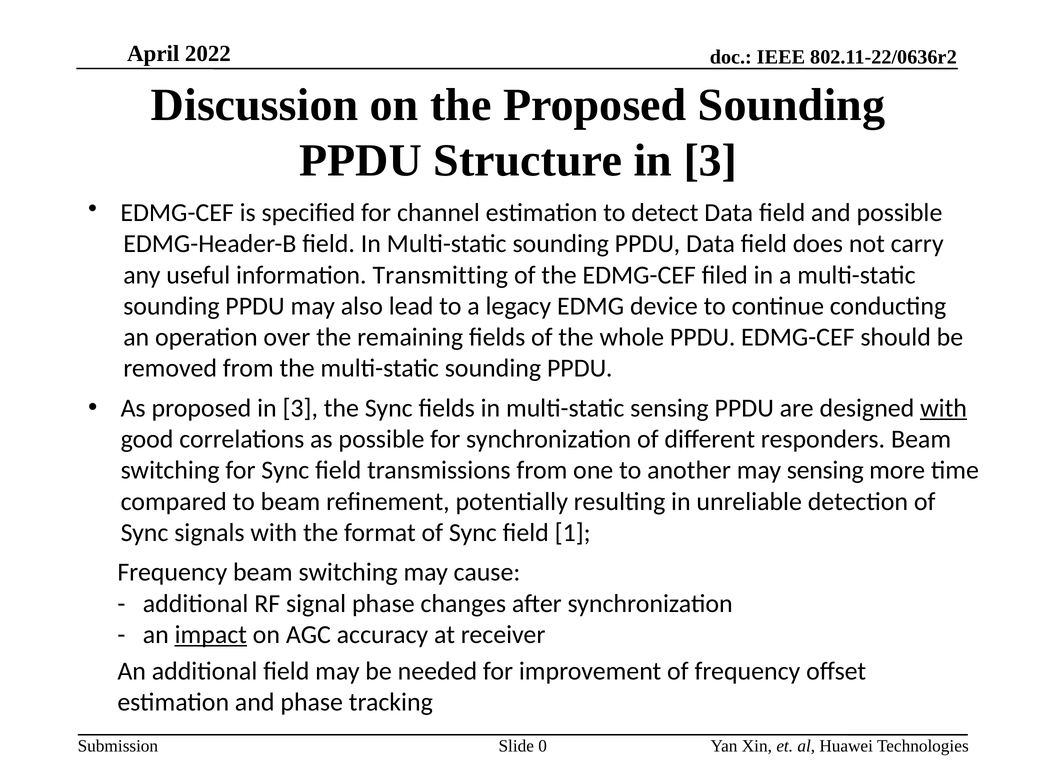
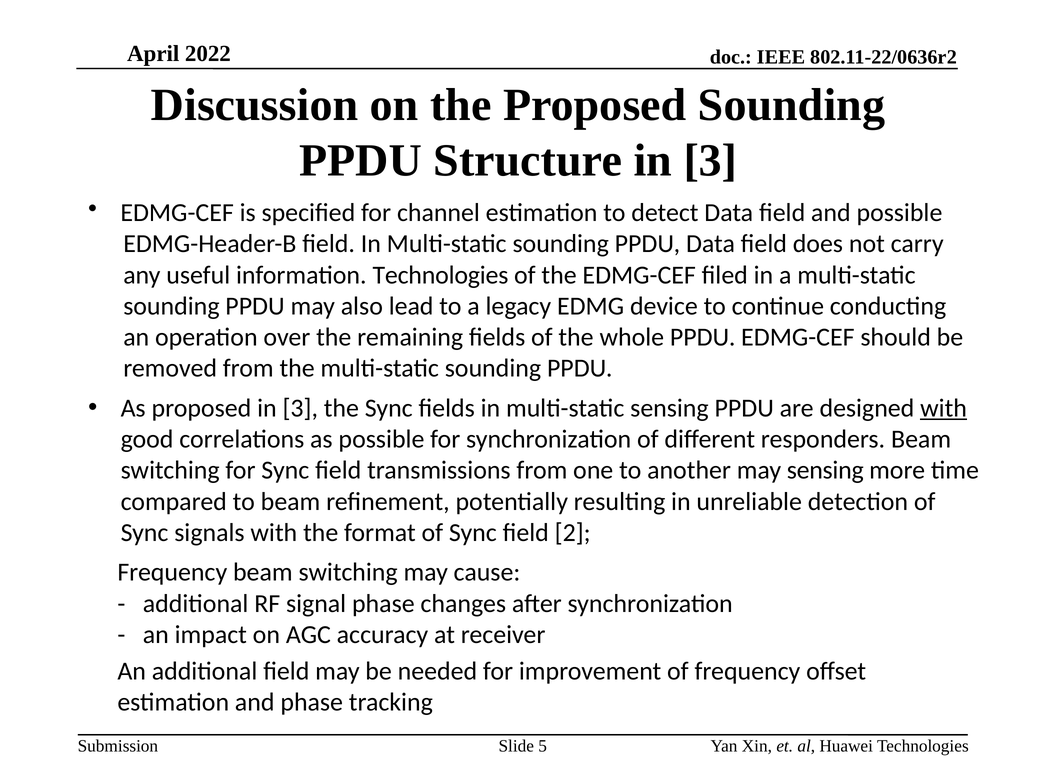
information Transmitting: Transmitting -> Technologies (440, 275)
1: 1 -> 2 (573, 532)
impact underline: present -> none (211, 634)
0: 0 -> 5 (543, 746)
